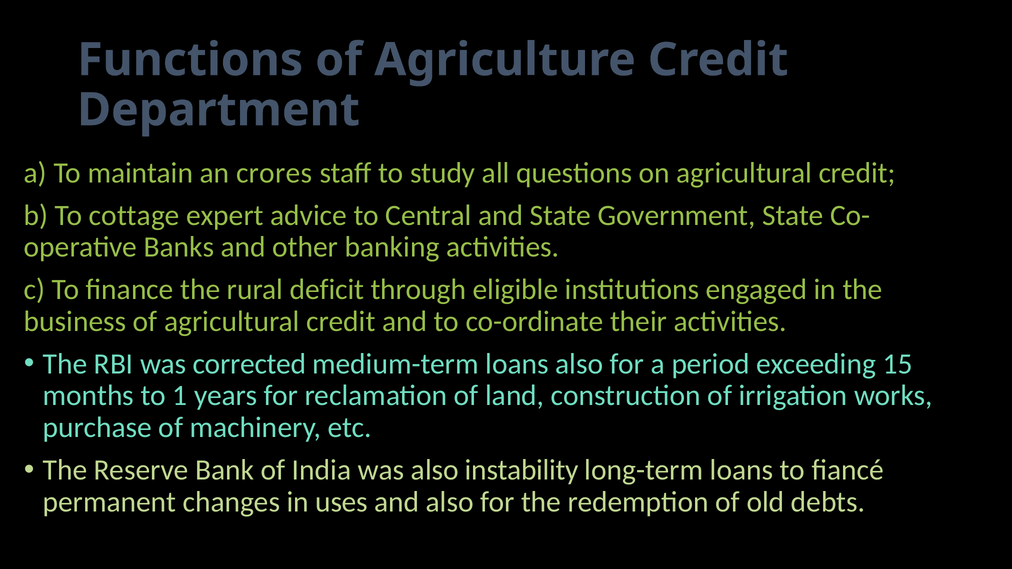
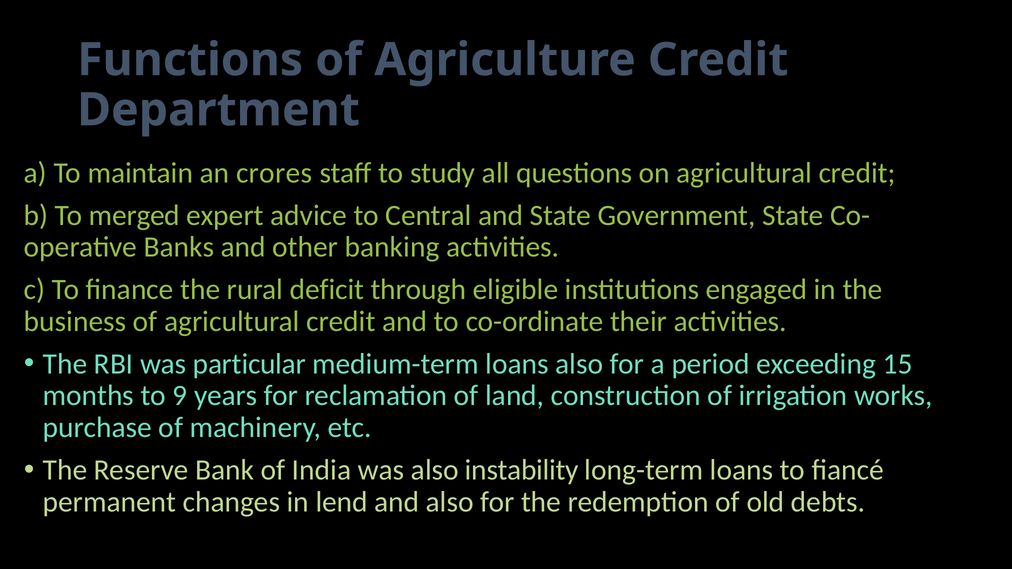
cottage: cottage -> merged (134, 215)
corrected: corrected -> particular (249, 364)
1: 1 -> 9 (180, 396)
uses: uses -> lend (342, 502)
